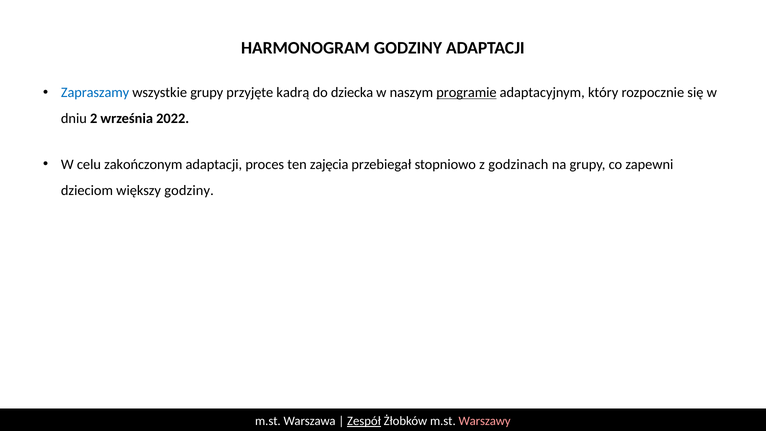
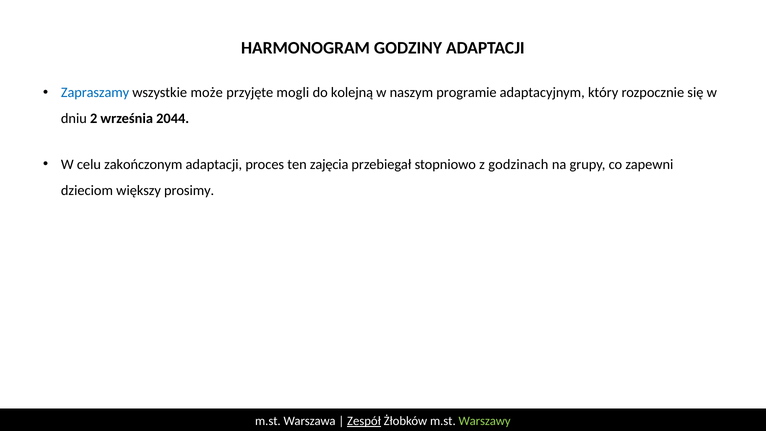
wszystkie grupy: grupy -> może (207, 93)
kadrą: kadrą -> mogli (293, 93)
dziecka: dziecka -> kolejną (352, 93)
programie underline: present -> none (466, 93)
2022: 2022 -> 2044 (173, 118)
większy godziny: godziny -> prosimy (189, 190)
Warszawy colour: pink -> light green (485, 421)
